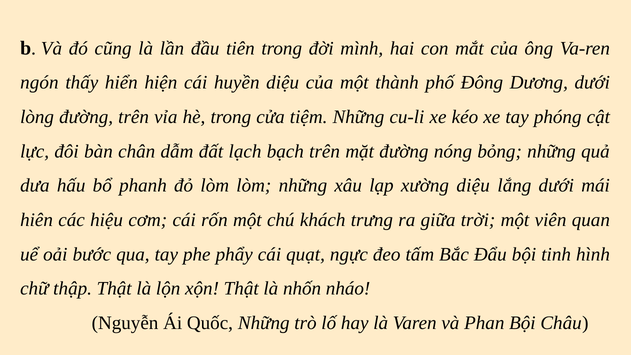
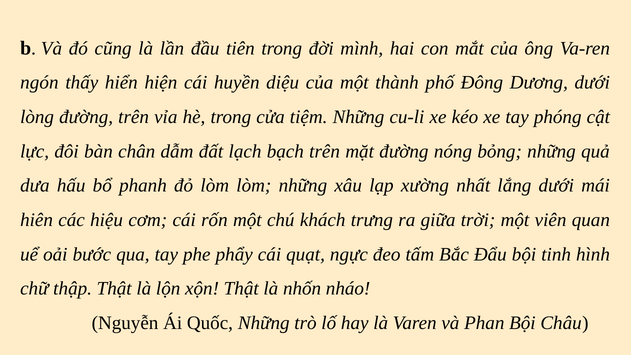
xường diệu: diệu -> nhất (473, 186)
